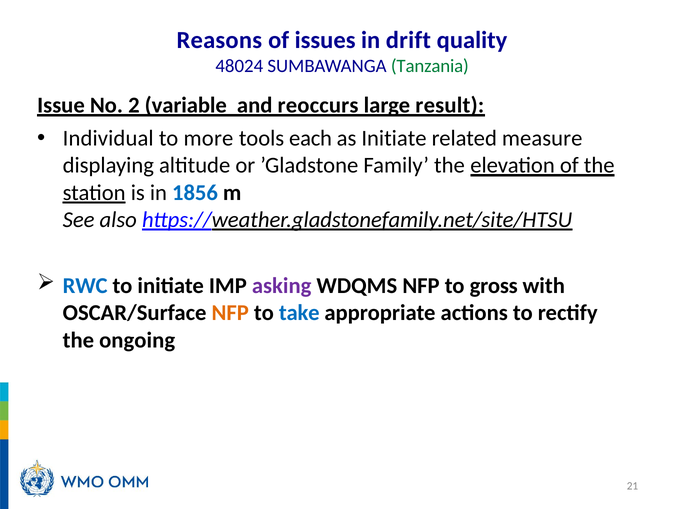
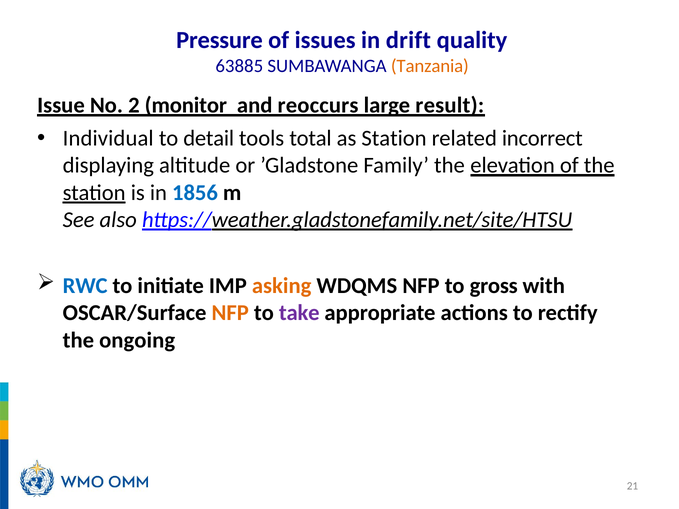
Reasons: Reasons -> Pressure (219, 40)
48024: 48024 -> 63885 (239, 66)
Tanzania colour: green -> orange (430, 66)
variable: variable -> monitor (186, 106)
more: more -> detail (209, 138)
each: each -> total (311, 138)
as Initiate: Initiate -> Station (394, 138)
measure: measure -> incorrect (542, 138)
asking colour: purple -> orange (282, 286)
take colour: blue -> purple (299, 313)
